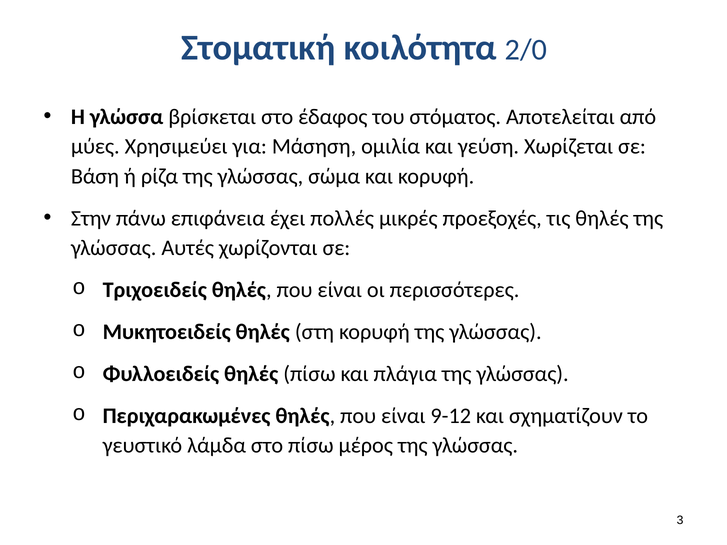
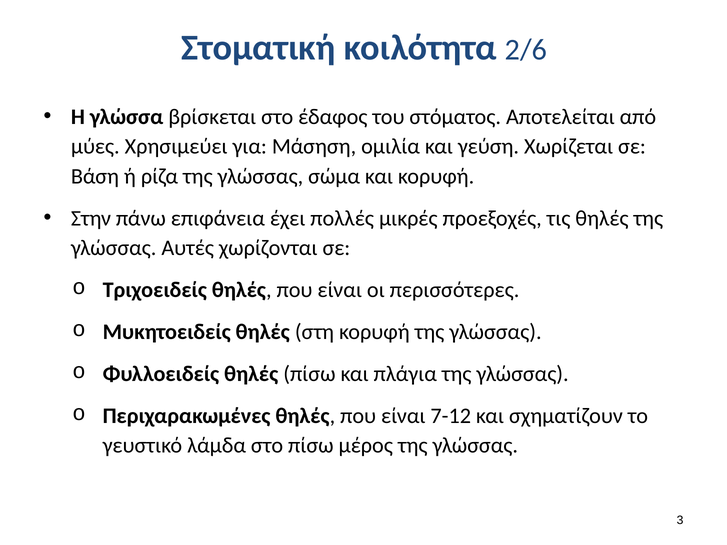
2/0: 2/0 -> 2/6 (526, 50)
9-12: 9-12 -> 7-12 (451, 416)
